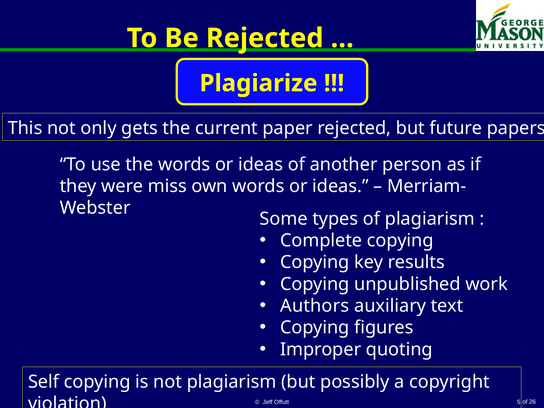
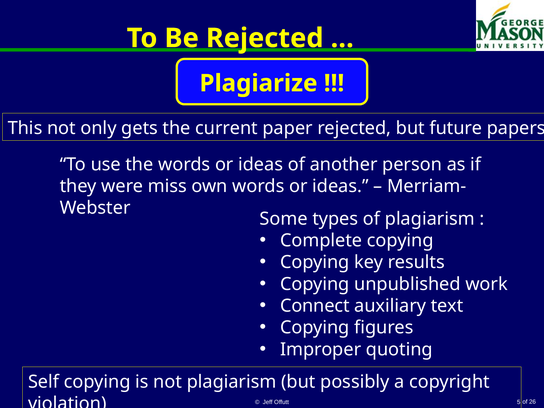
Authors: Authors -> Connect (315, 306)
